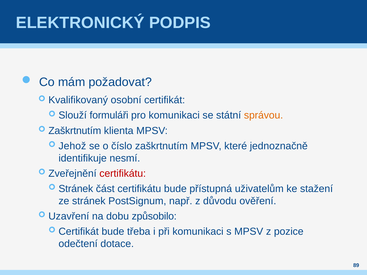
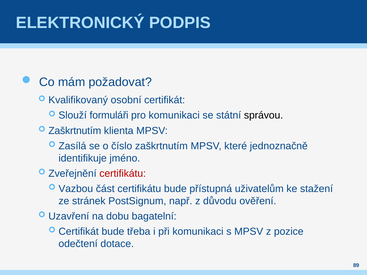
správou colour: orange -> black (264, 115)
Jehož: Jehož -> Zasílá (72, 146)
nesmí: nesmí -> jméno (125, 158)
Stránek: Stránek -> Vazbou (76, 189)
způsobilo: způsobilo -> bagatelní (154, 216)
